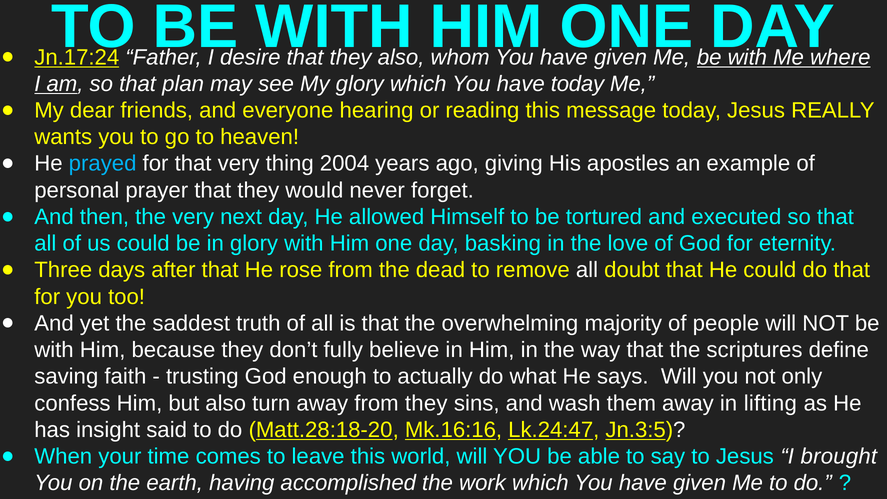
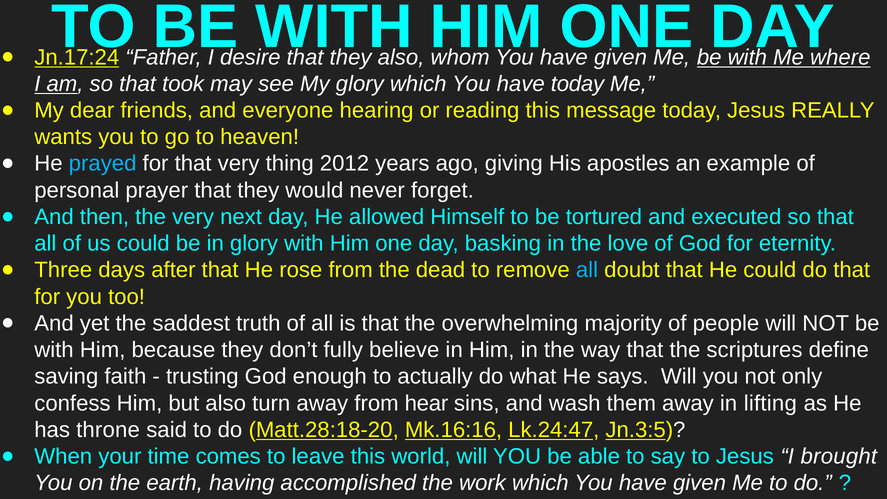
plan: plan -> took (183, 84)
2004: 2004 -> 2012 (344, 164)
all colour: white -> light blue (587, 270)
from they: they -> hear (426, 403)
insight: insight -> throne (108, 430)
